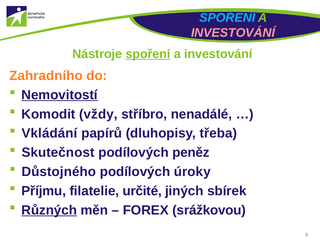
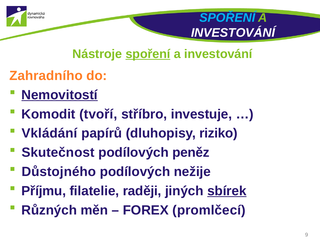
INVESTOVÁNÍ colour: pink -> white (233, 33)
vždy: vždy -> tvoří (98, 114)
nenadálé: nenadálé -> investuje (201, 114)
třeba: třeba -> riziko (218, 133)
úroky: úroky -> nežije (192, 172)
určité: určité -> raději (142, 191)
sbírek underline: none -> present (227, 191)
Různých underline: present -> none (49, 210)
srážkovou: srážkovou -> promlčecí (209, 210)
